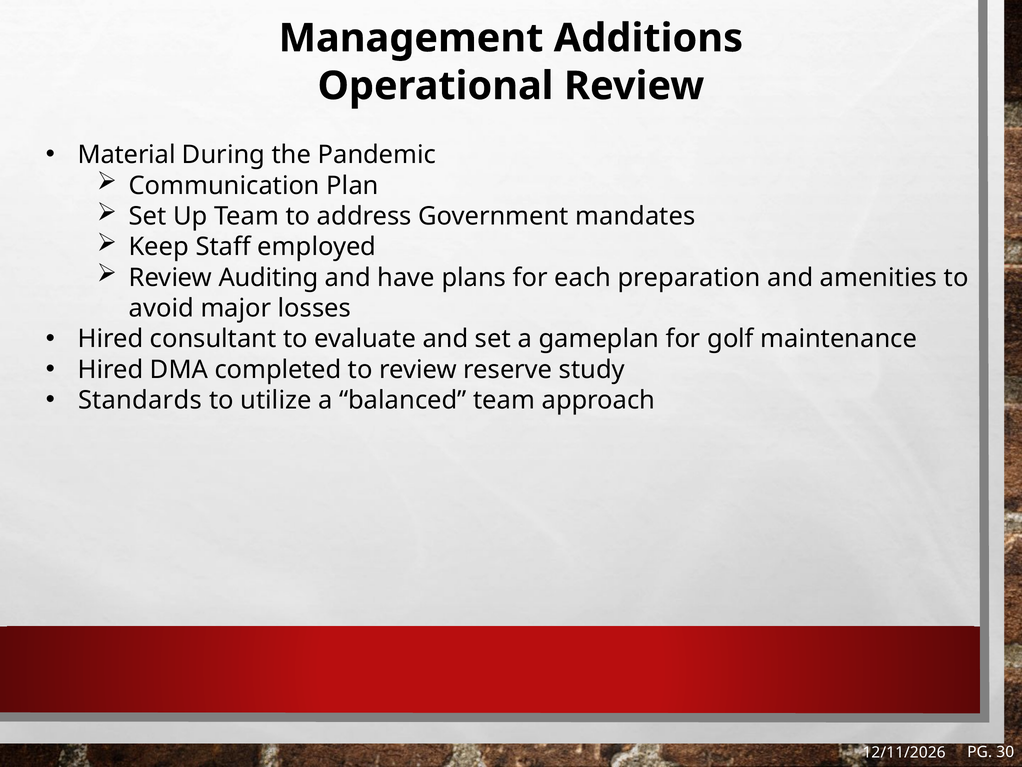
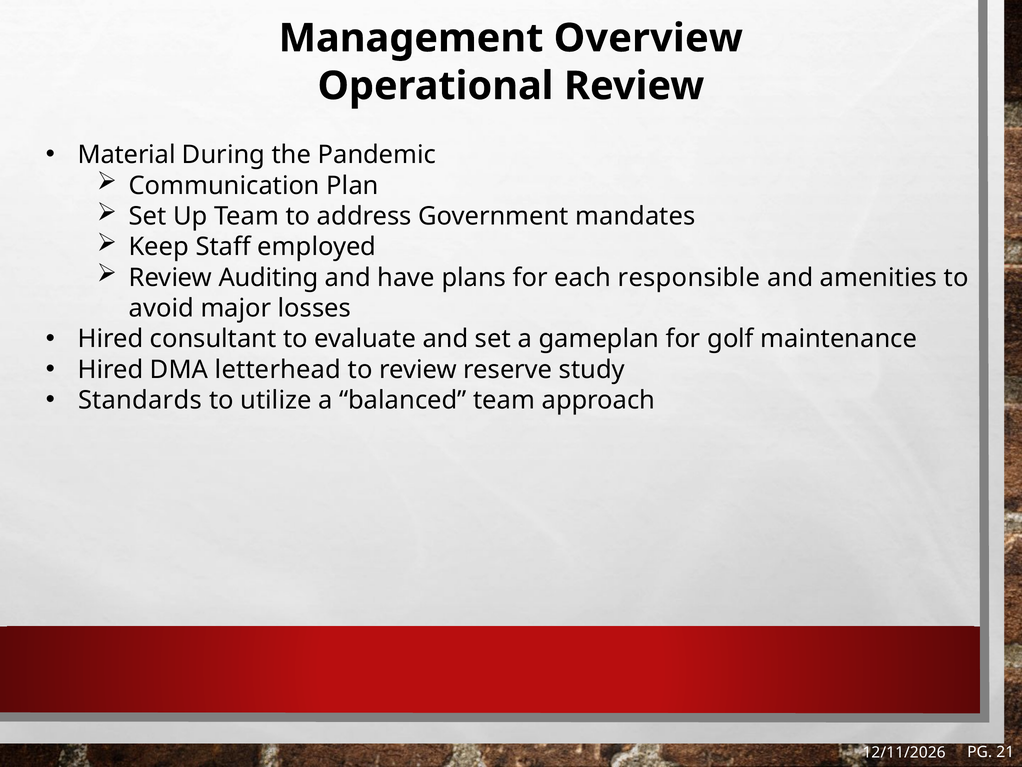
Additions: Additions -> Overview (648, 38)
preparation: preparation -> responsible (689, 277)
completed: completed -> letterhead (278, 369)
30: 30 -> 21 (1005, 752)
